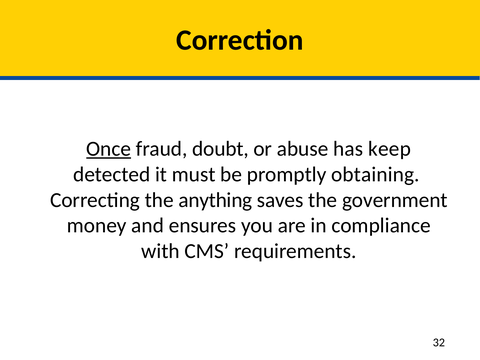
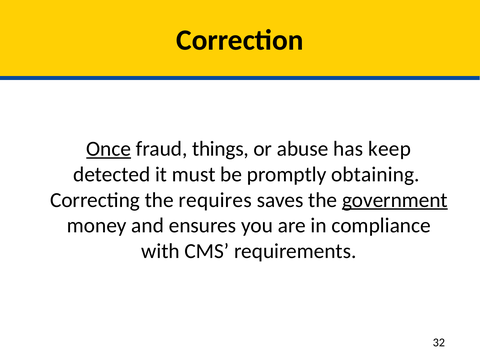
doubt: doubt -> things (220, 149)
anything: anything -> requires (215, 200)
government underline: none -> present (395, 200)
